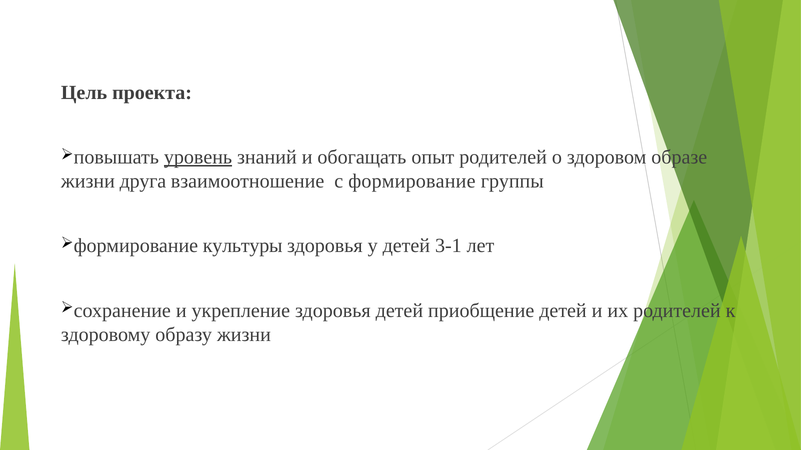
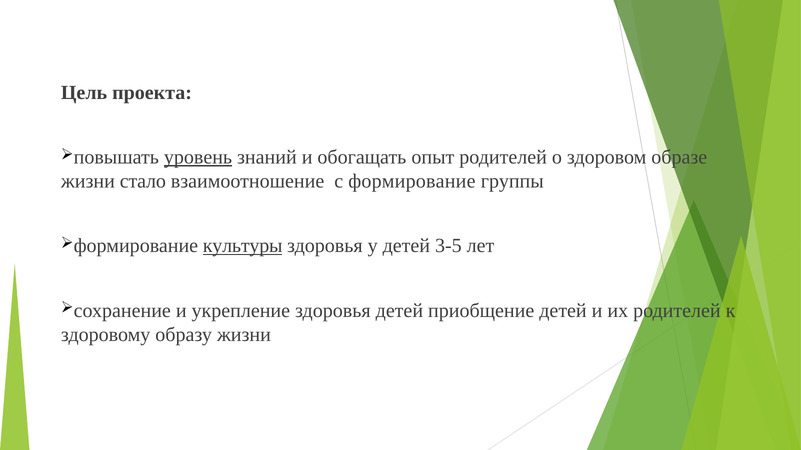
друга: друга -> стало (143, 181)
культуры underline: none -> present (243, 246)
3-1: 3-1 -> 3-5 (448, 246)
